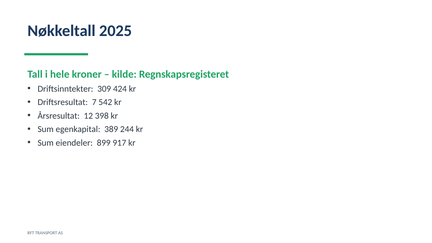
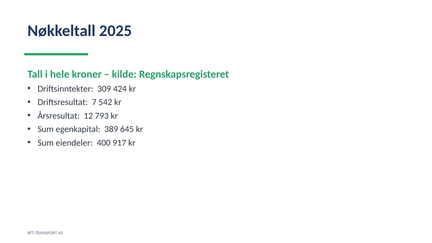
398: 398 -> 793 (102, 116)
244: 244 -> 645 (127, 129)
899: 899 -> 400 (104, 143)
